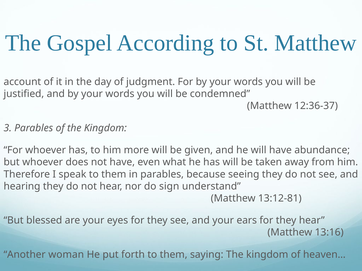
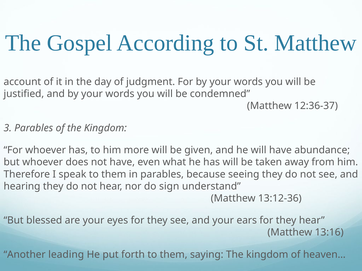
13:12-81: 13:12-81 -> 13:12-36 (280, 199)
woman: woman -> leading (66, 255)
